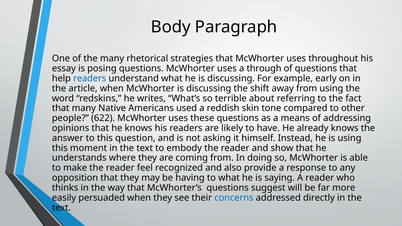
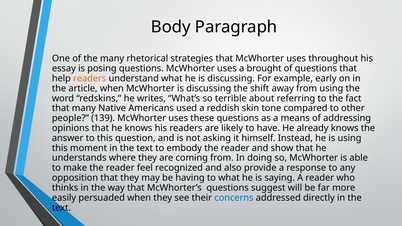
through: through -> brought (264, 69)
readers colour: blue -> orange (90, 78)
622: 622 -> 139 (103, 118)
